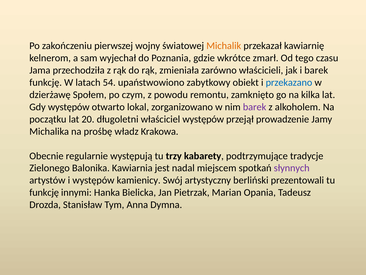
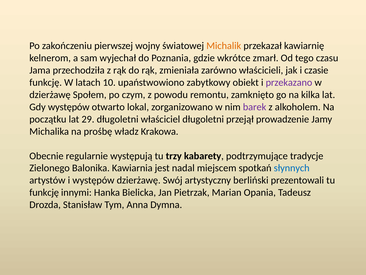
i barek: barek -> czasie (316, 70)
54: 54 -> 10 (109, 82)
przekazano colour: blue -> purple (289, 82)
20: 20 -> 29 (88, 119)
właściciel występów: występów -> długoletni (203, 119)
słynnych colour: purple -> blue (292, 168)
występów kamienicy: kamienicy -> dzierżawę (139, 180)
